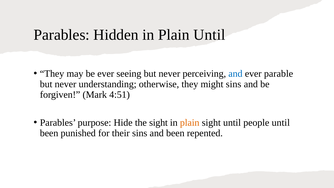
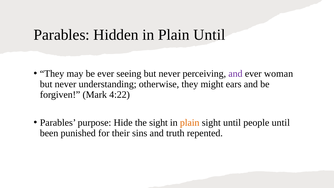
and colour: blue -> purple (235, 74)
parable: parable -> woman (279, 74)
might sins: sins -> ears (234, 84)
4:51: 4:51 -> 4:22 (120, 95)
and been: been -> truth (175, 133)
